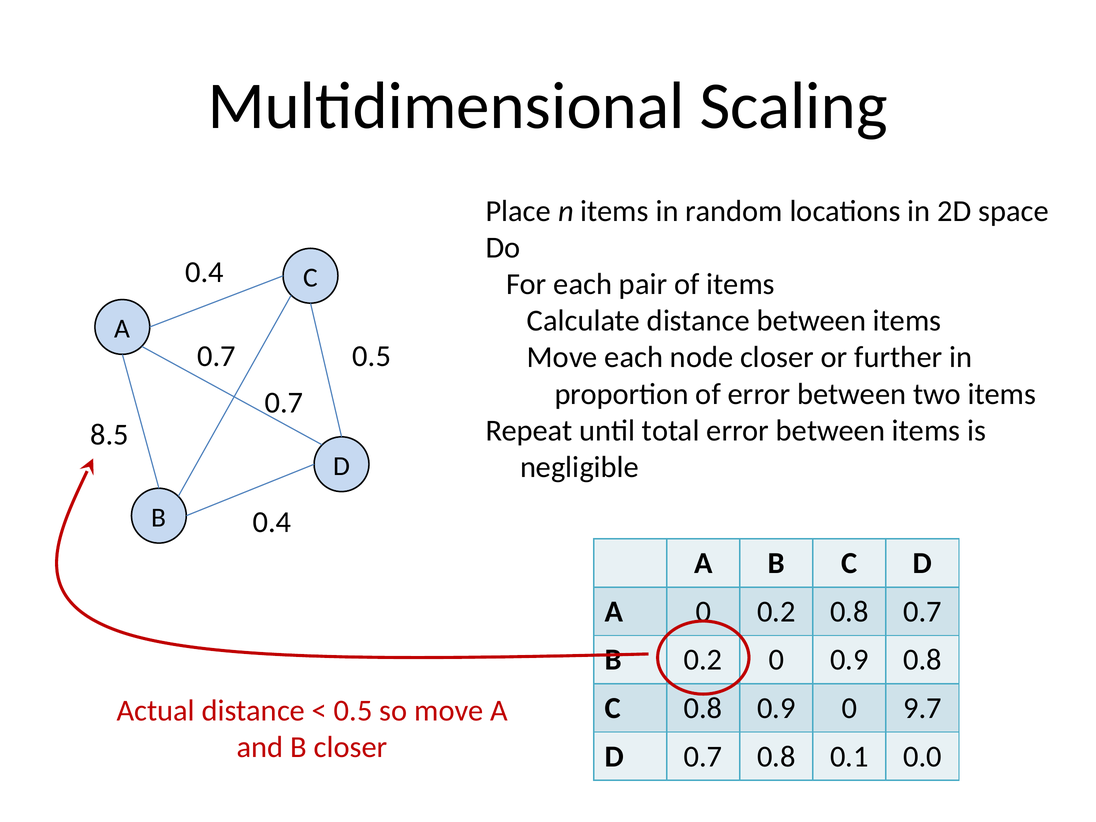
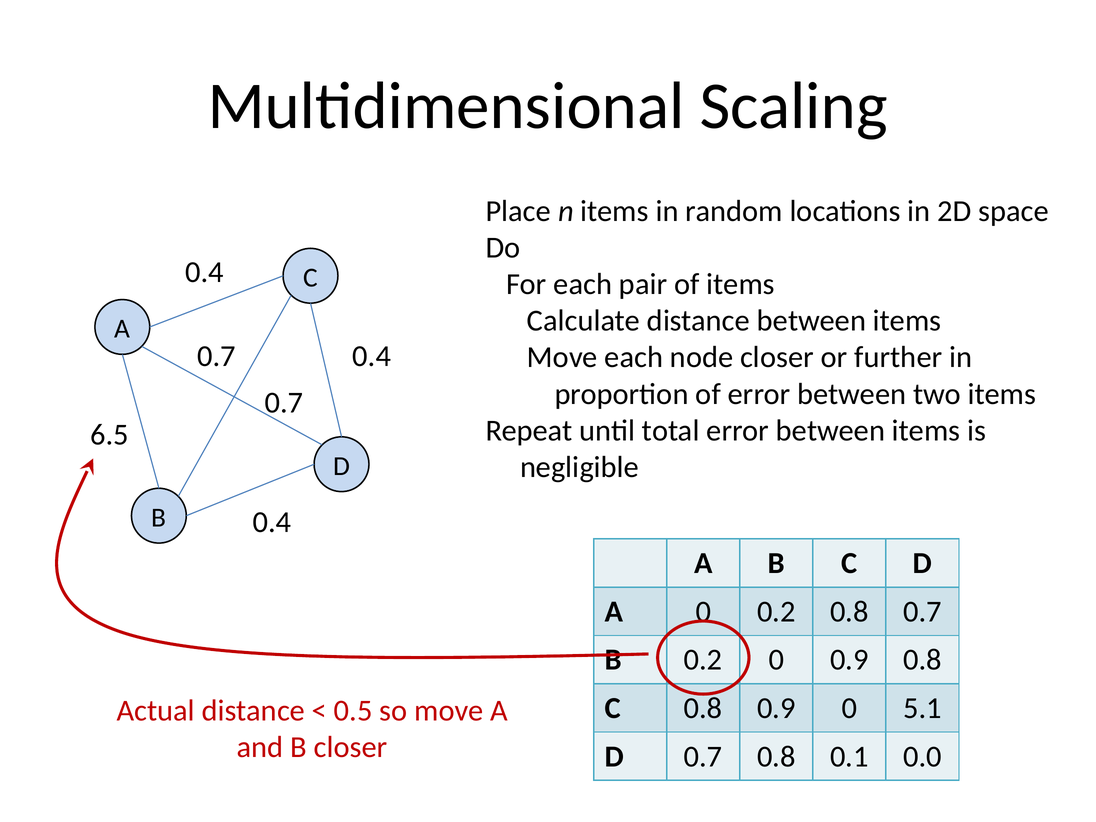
0.5: 0.5 -> 0.4 (372, 356)
8.5: 8.5 -> 6.5 (110, 435)
9.7: 9.7 -> 5.1 (922, 708)
